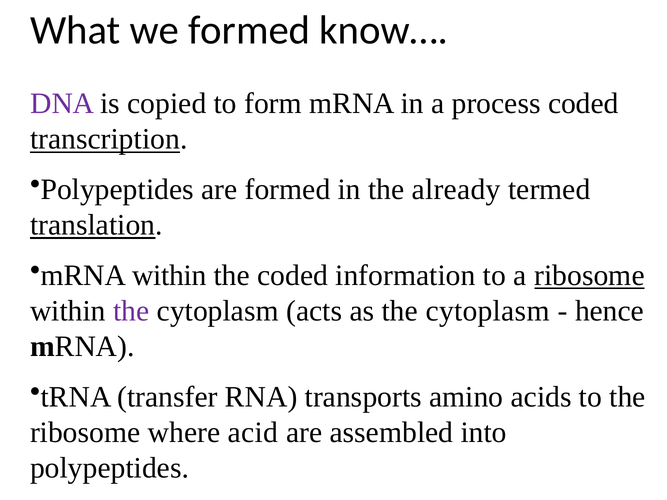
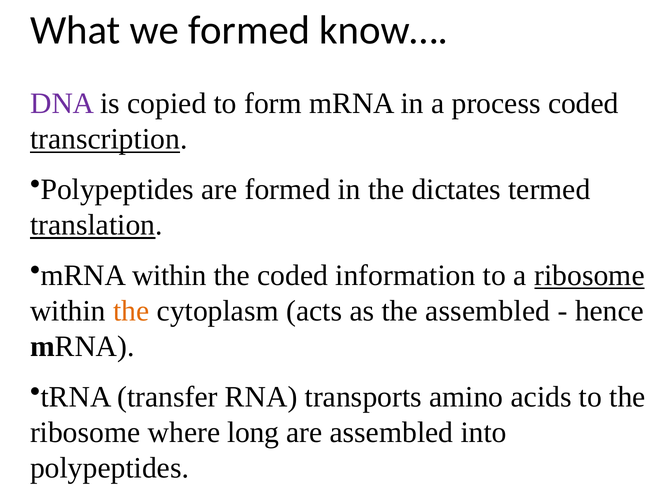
already: already -> dictates (456, 190)
the colour: purple -> orange (131, 311)
as the cytoplasm: cytoplasm -> assembled (488, 311)
acid: acid -> long (253, 433)
